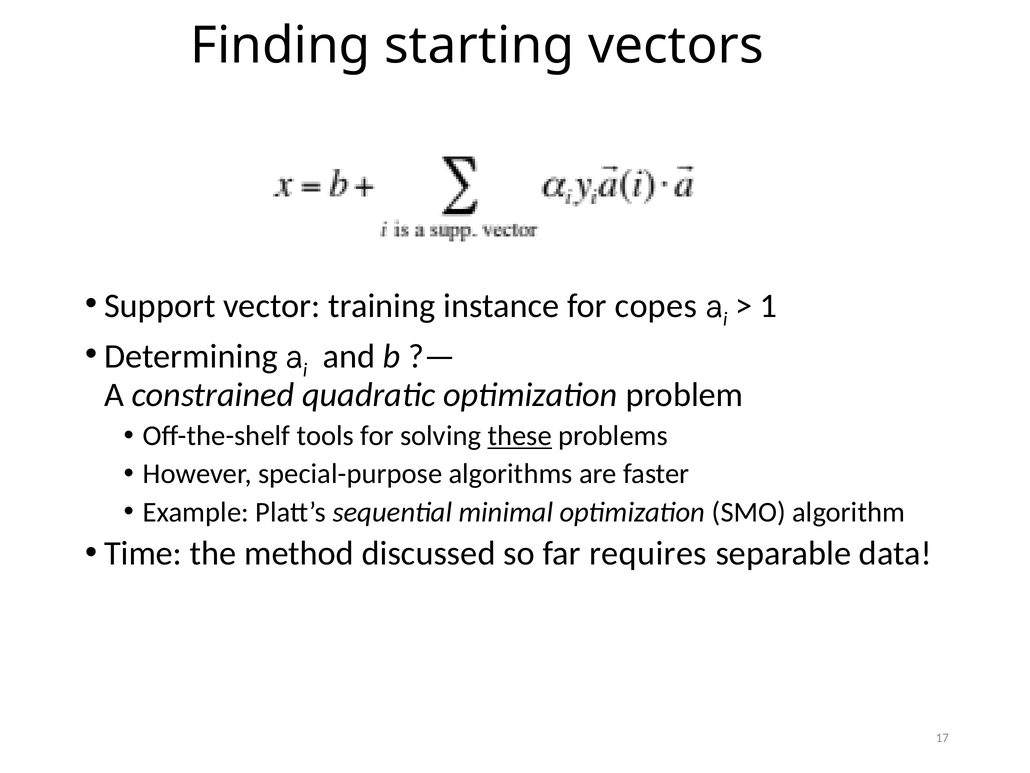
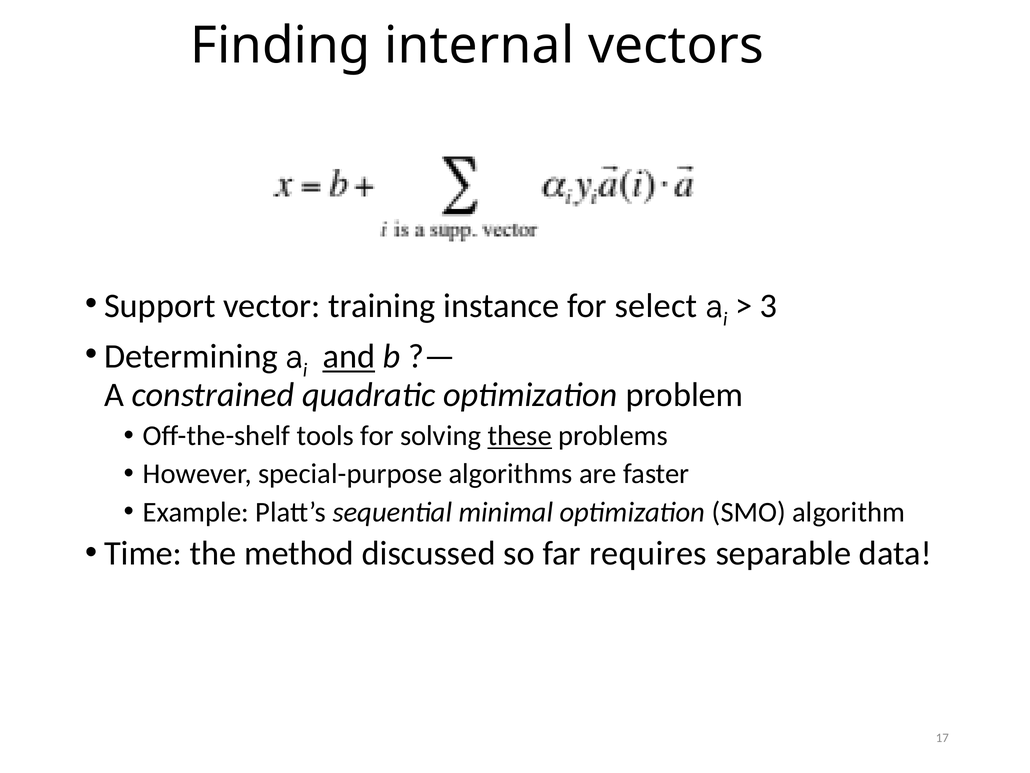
starting: starting -> internal (479, 46)
copes: copes -> select (656, 306)
1: 1 -> 3 (769, 306)
and underline: none -> present (349, 356)
